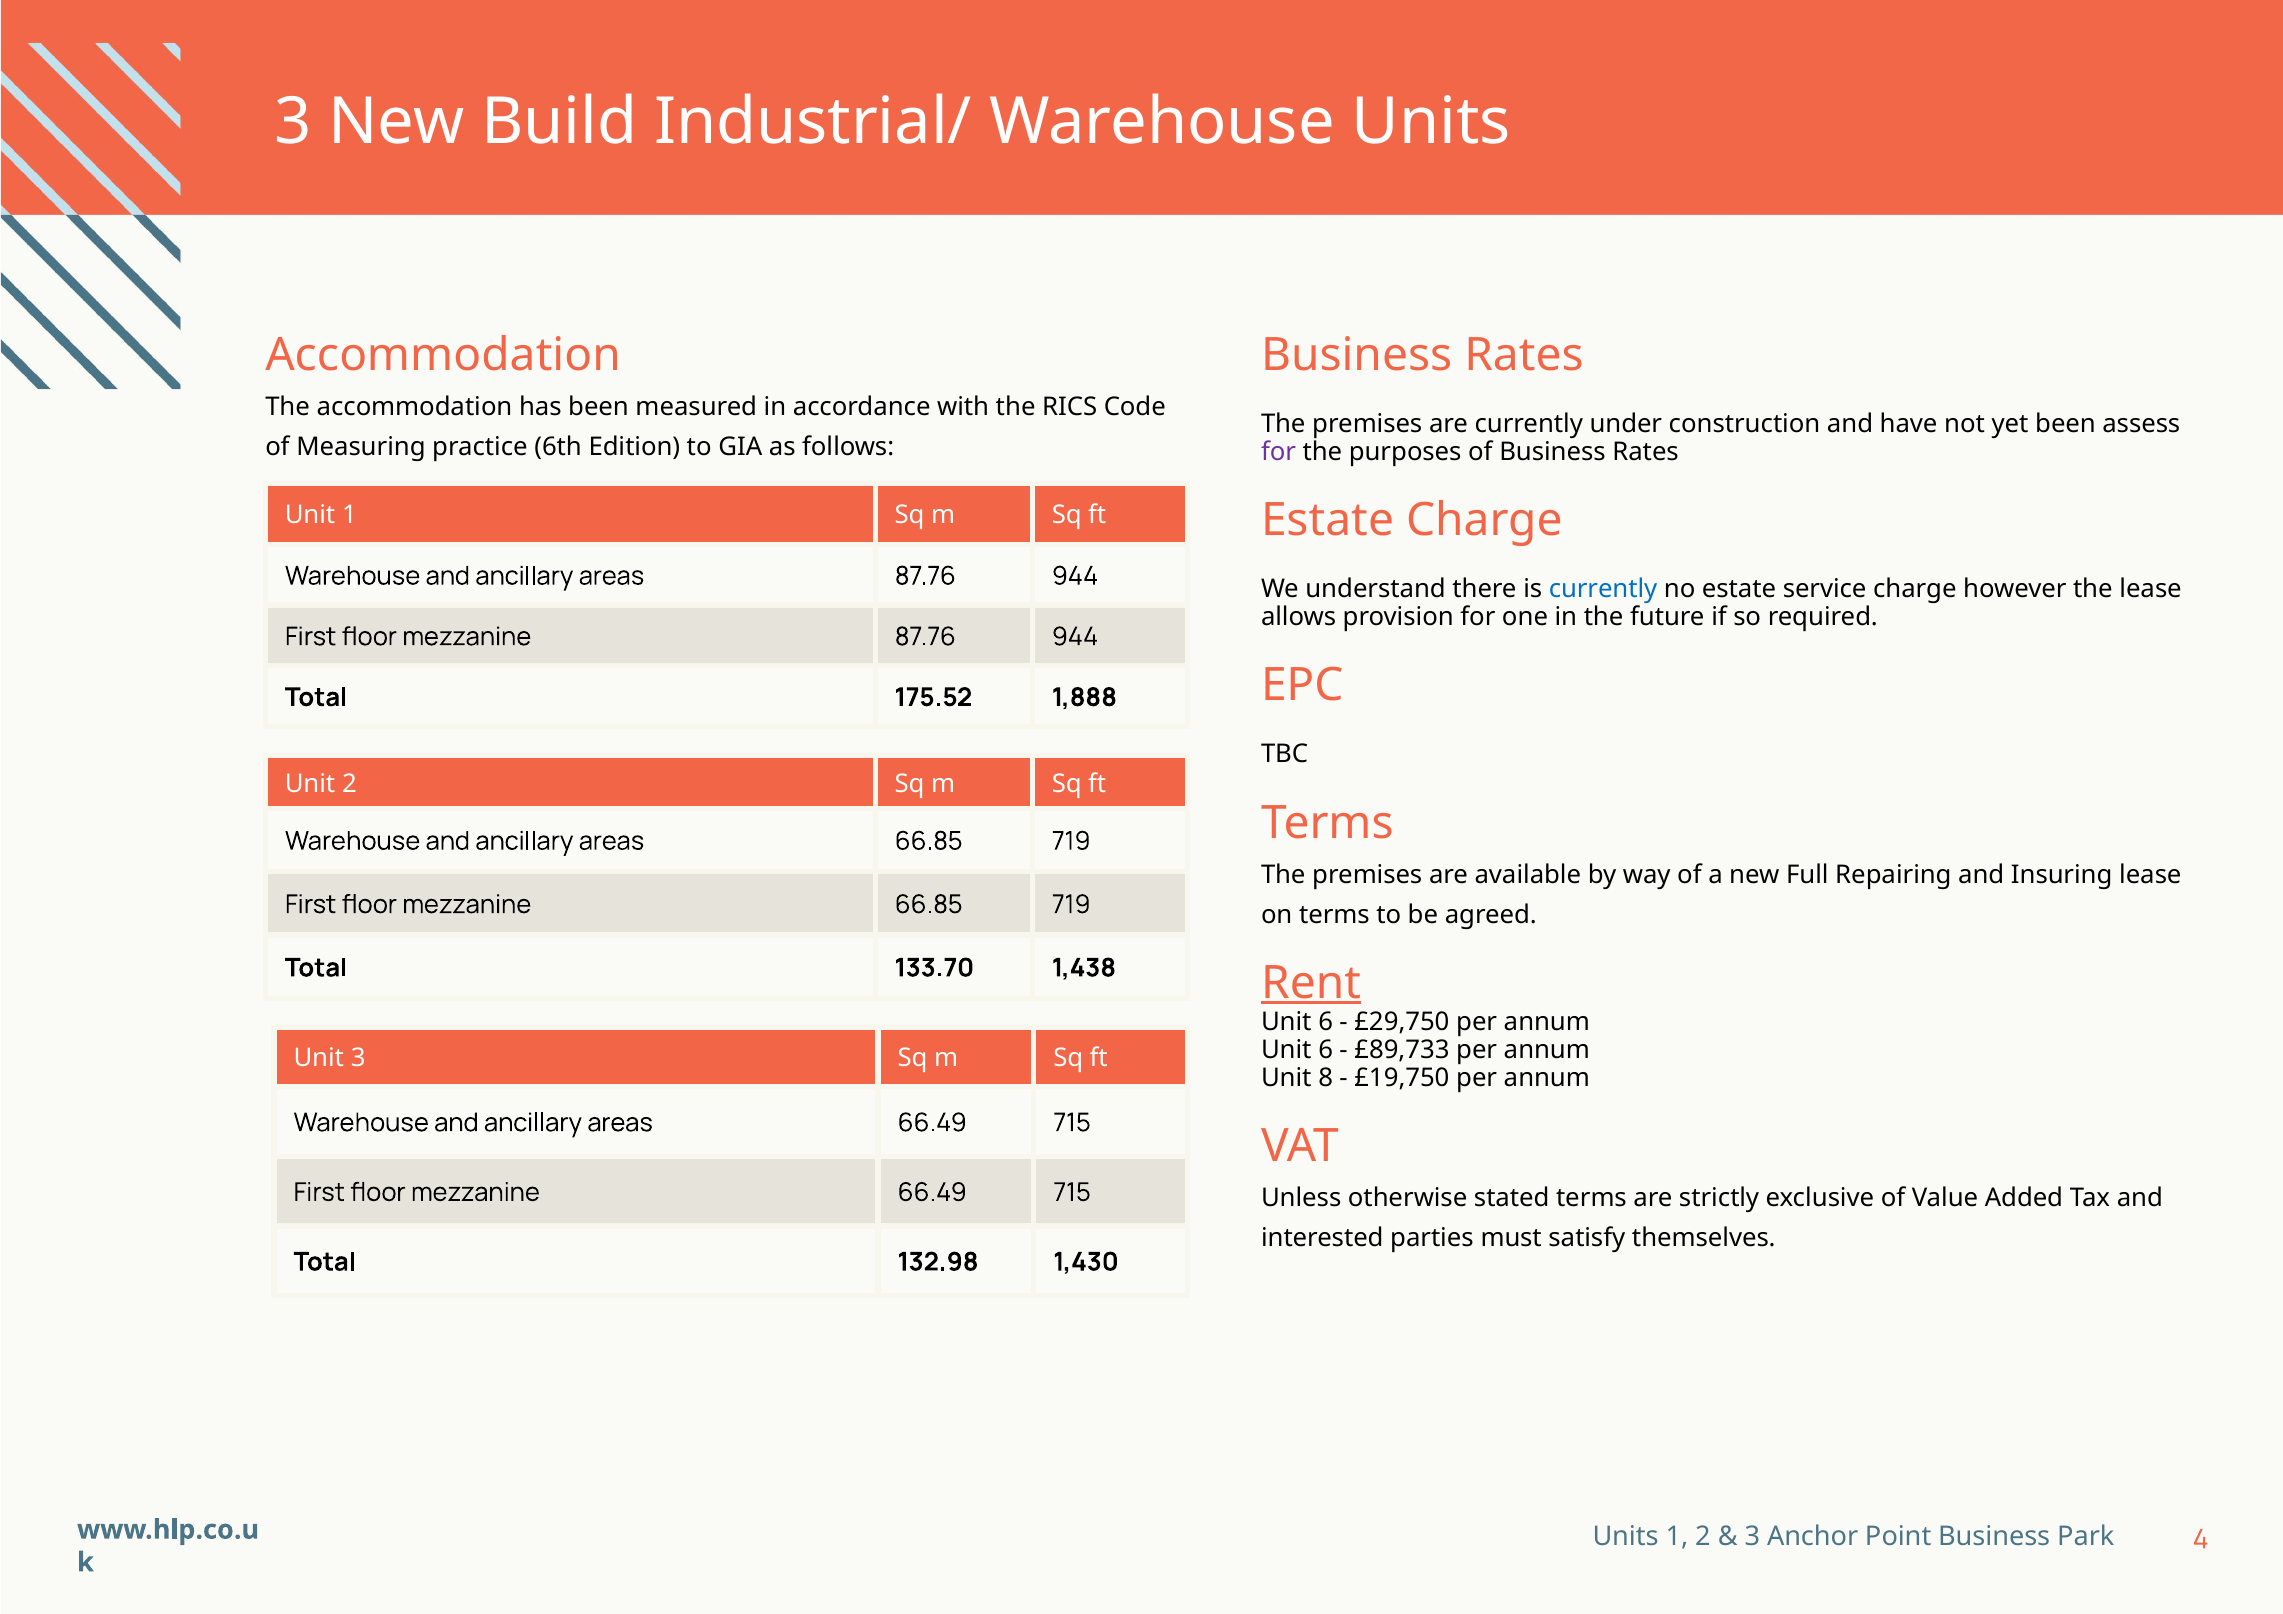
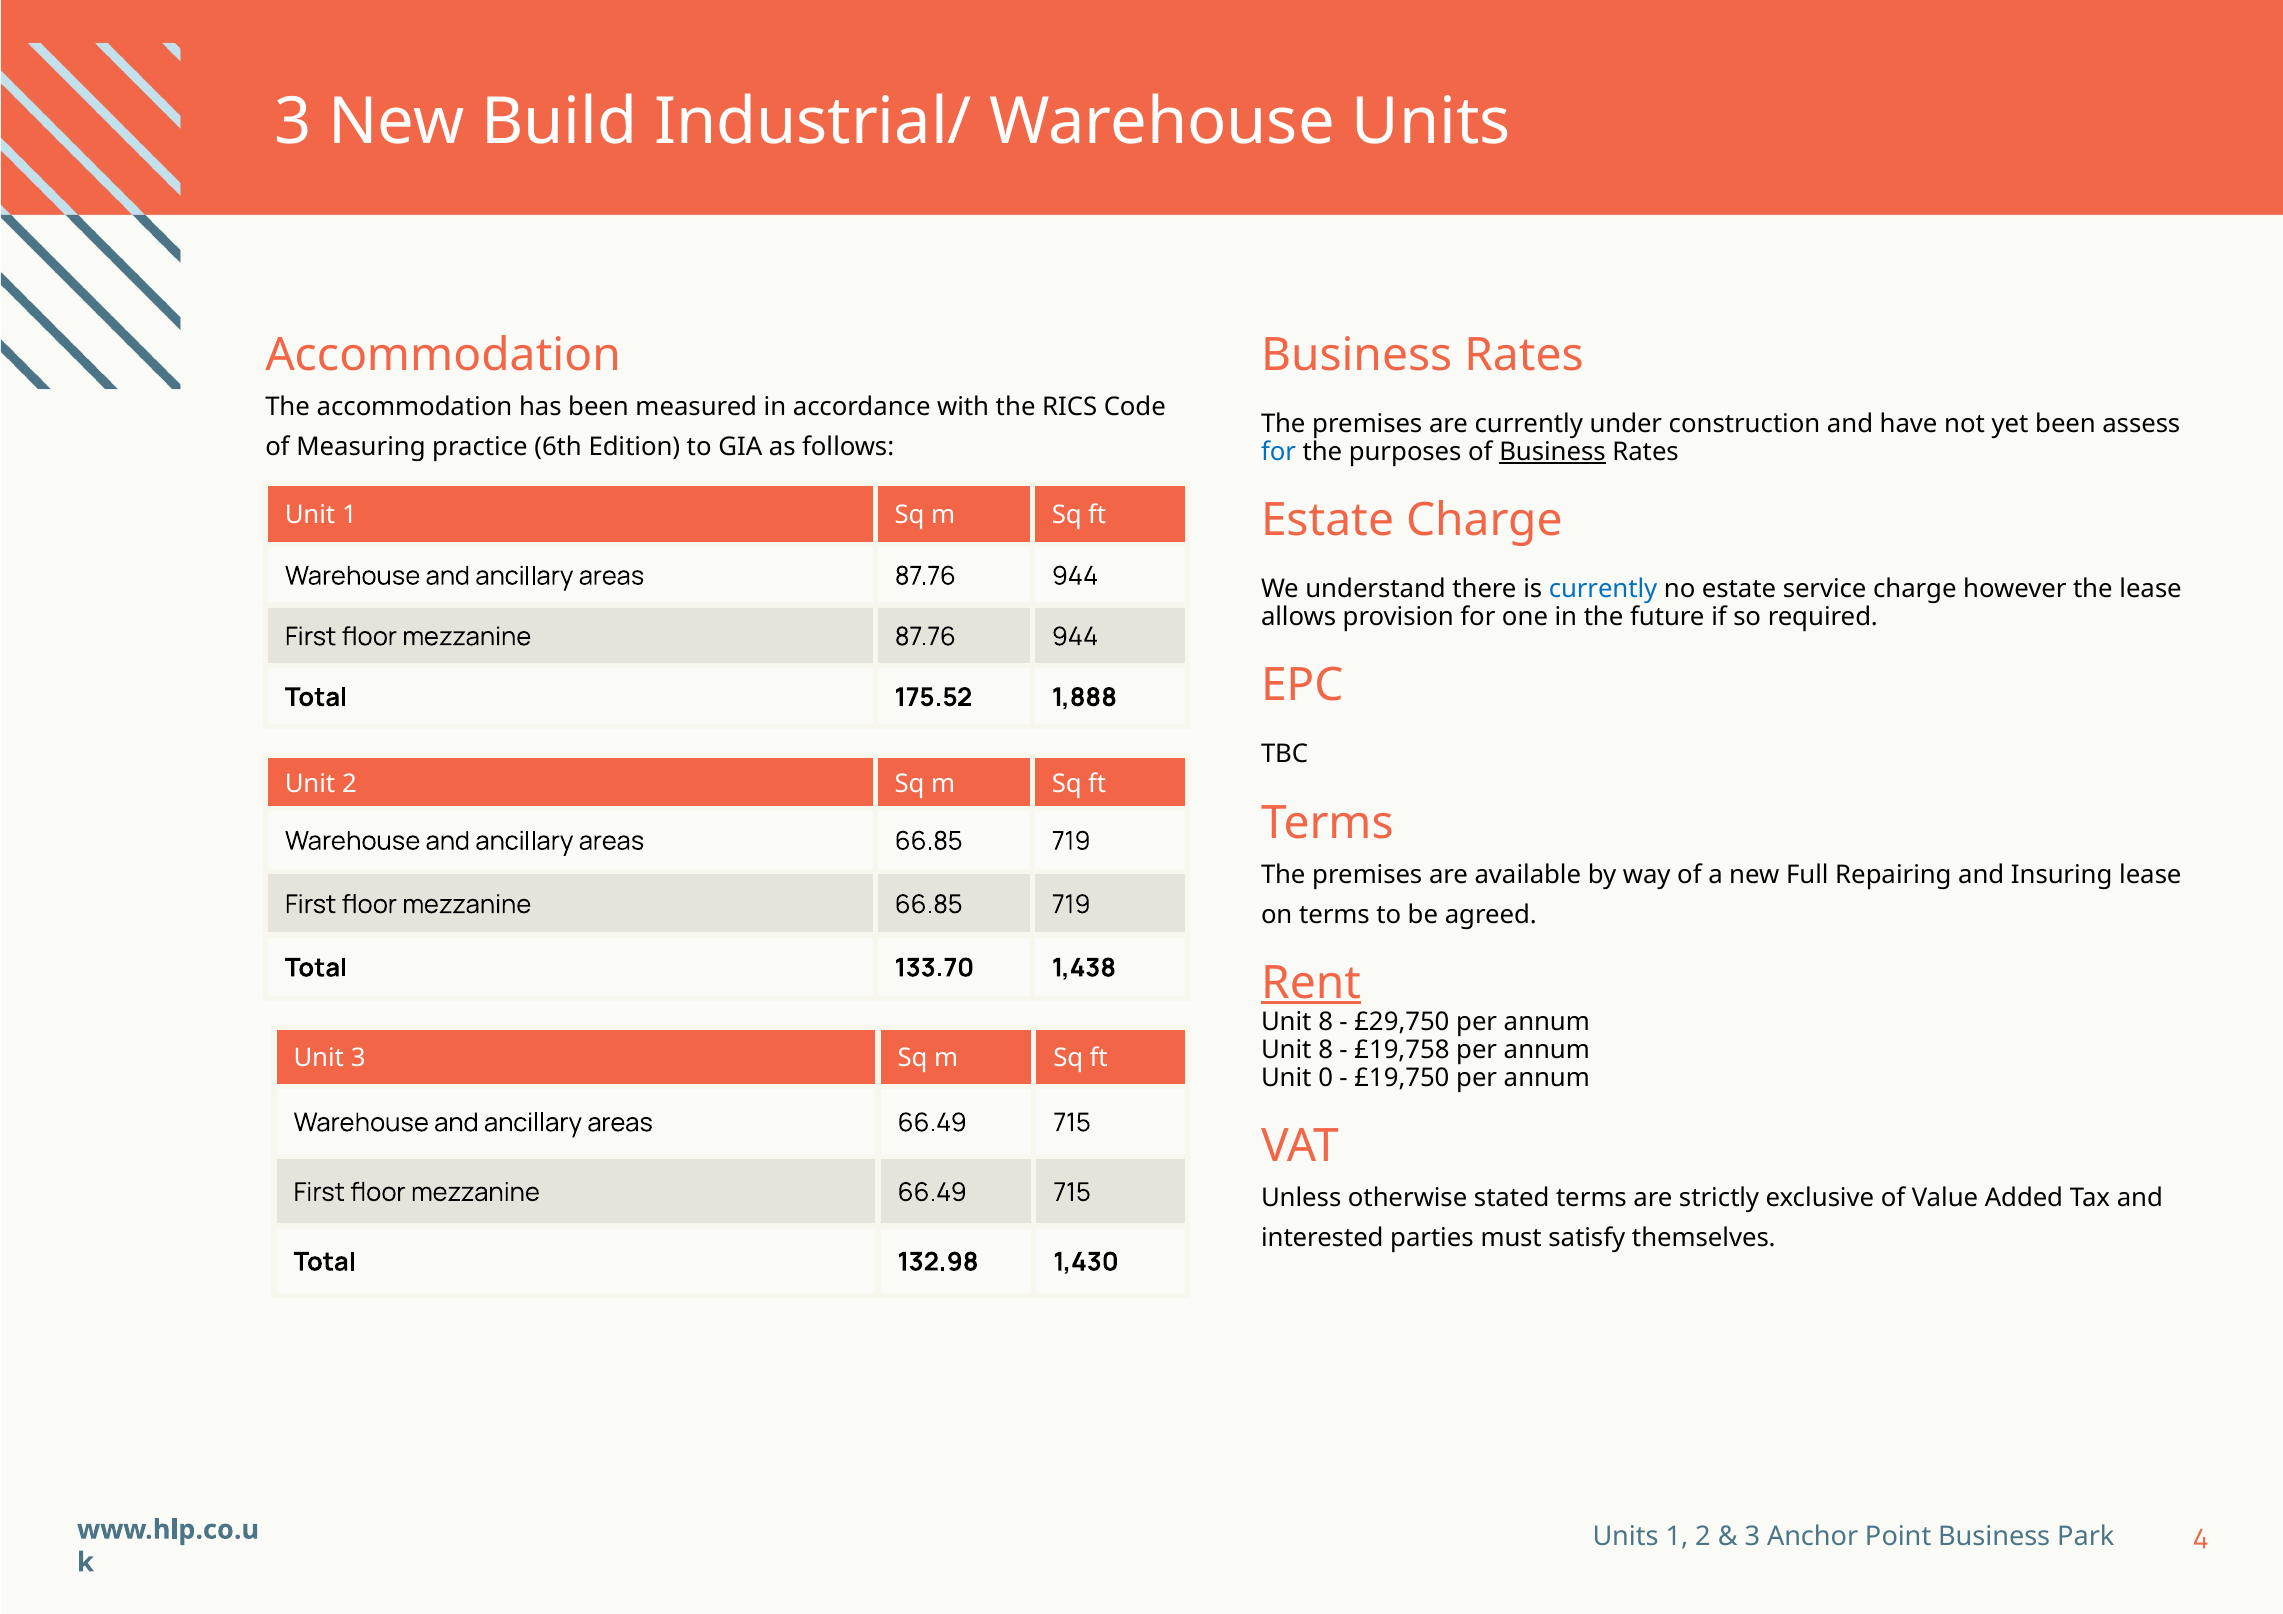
for colour: purple -> blue (1278, 452)
Business underline: none -> present (1552, 452)
6: 6 -> 8 (1326, 1022)
6: 6 -> 8 (1326, 1050)
£89,733: £89,733 -> £19,758 (1402, 1050)
8: 8 -> 0 (1326, 1078)
